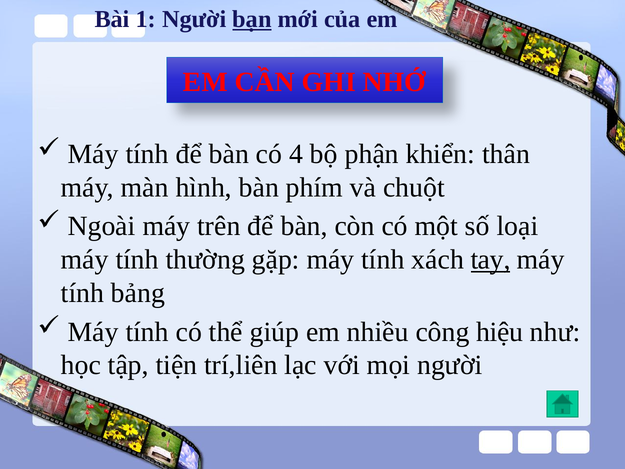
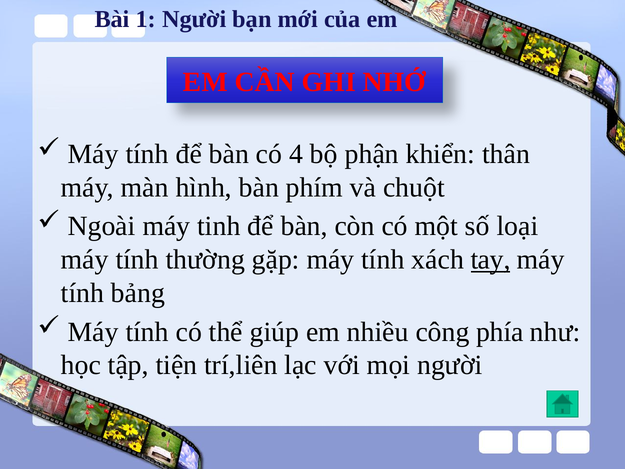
bạn underline: present -> none (252, 19)
trên: trên -> tinh (219, 226)
hiệu: hiệu -> phía (500, 332)
